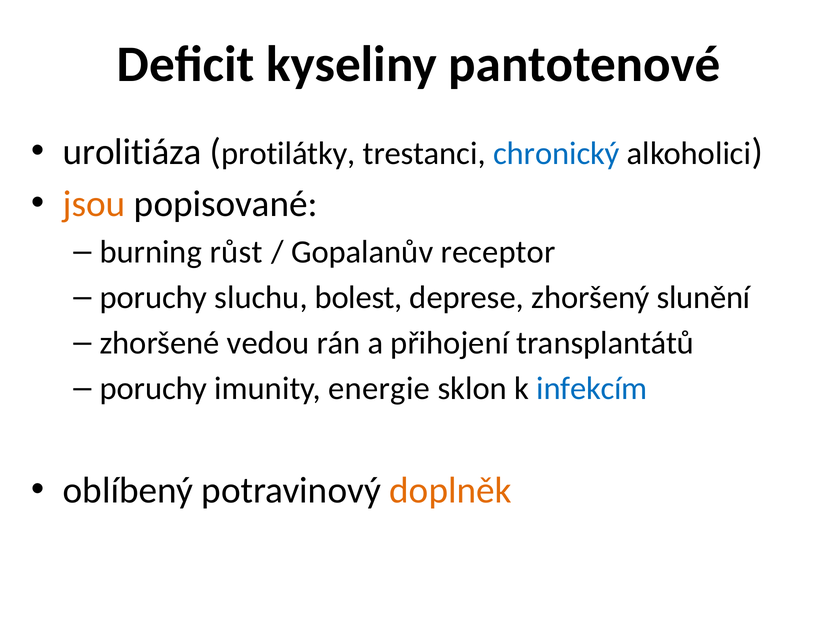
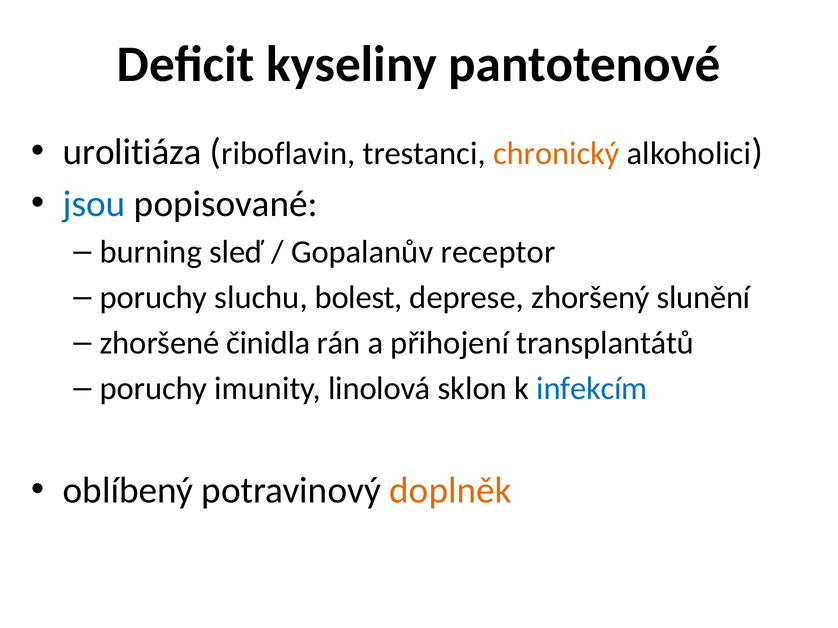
protilátky: protilátky -> riboflavin (288, 154)
chronický colour: blue -> orange (556, 154)
jsou colour: orange -> blue (94, 204)
růst: růst -> sleď (236, 252)
vedou: vedou -> činidla (268, 343)
energie: energie -> linolová (379, 389)
